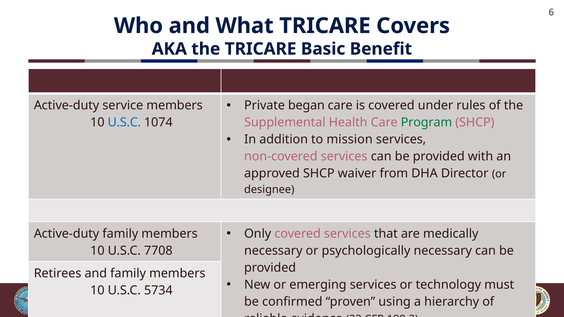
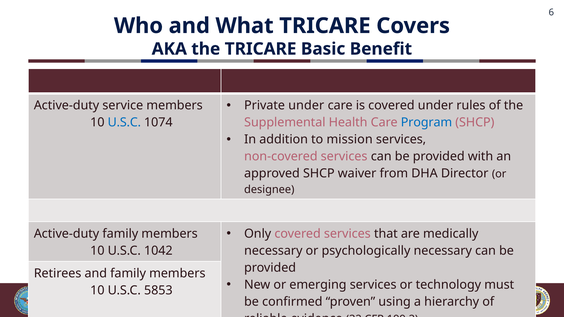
Private began: began -> under (306, 106)
Program colour: green -> blue (427, 123)
7708: 7708 -> 1042 (158, 251)
5734: 5734 -> 5853 (158, 291)
